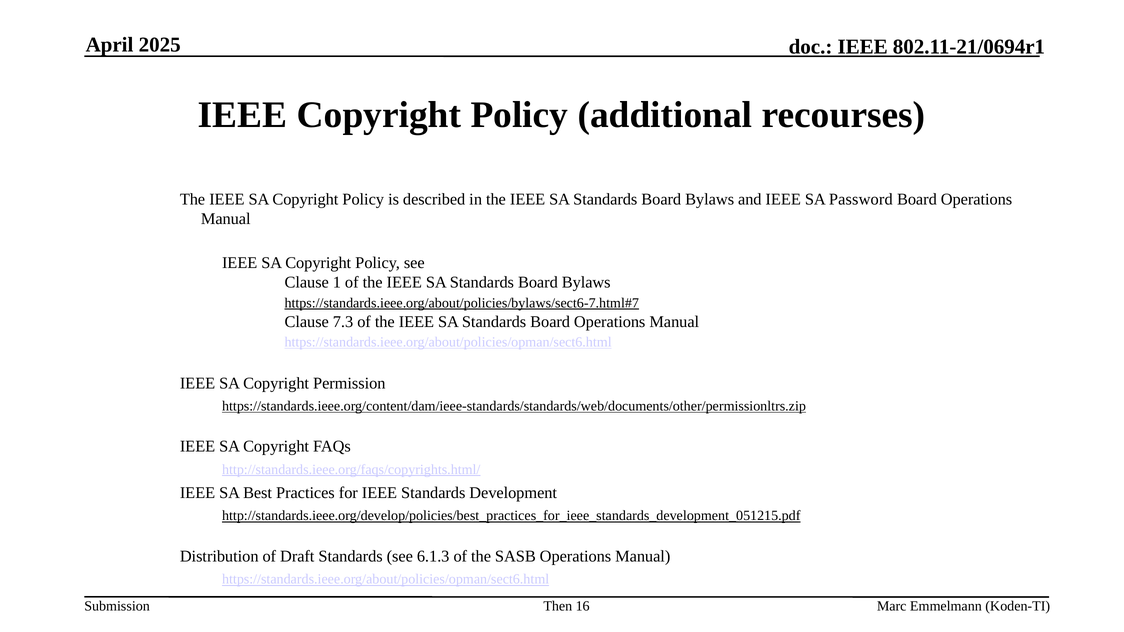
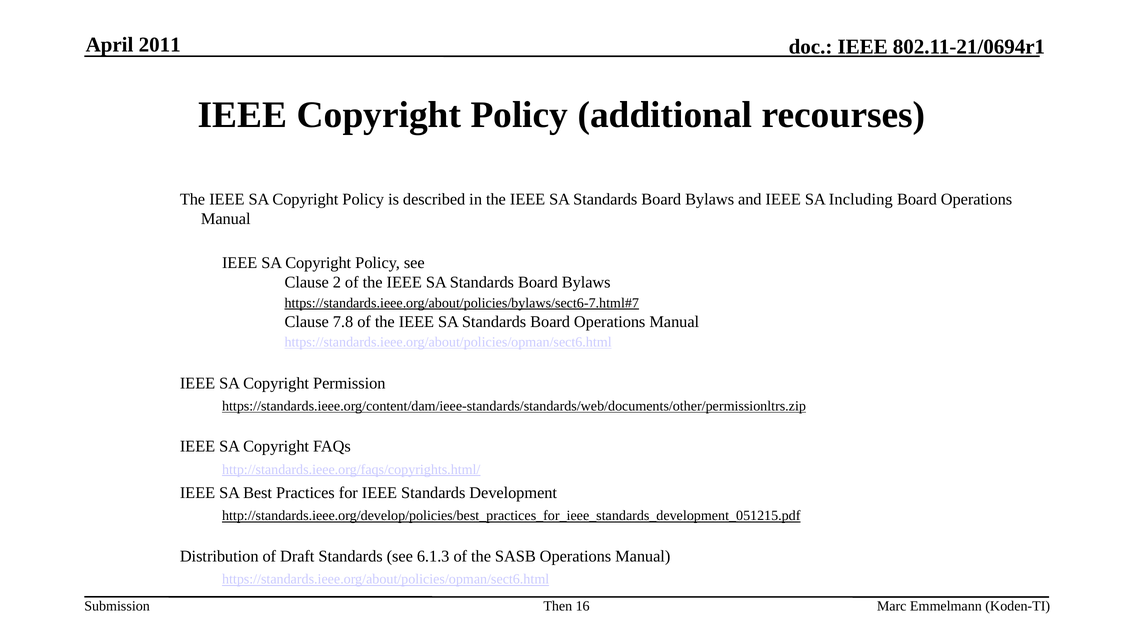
2025: 2025 -> 2011 (160, 45)
Password: Password -> Including (861, 199)
1: 1 -> 2 (337, 283)
7.3: 7.3 -> 7.8 (343, 322)
